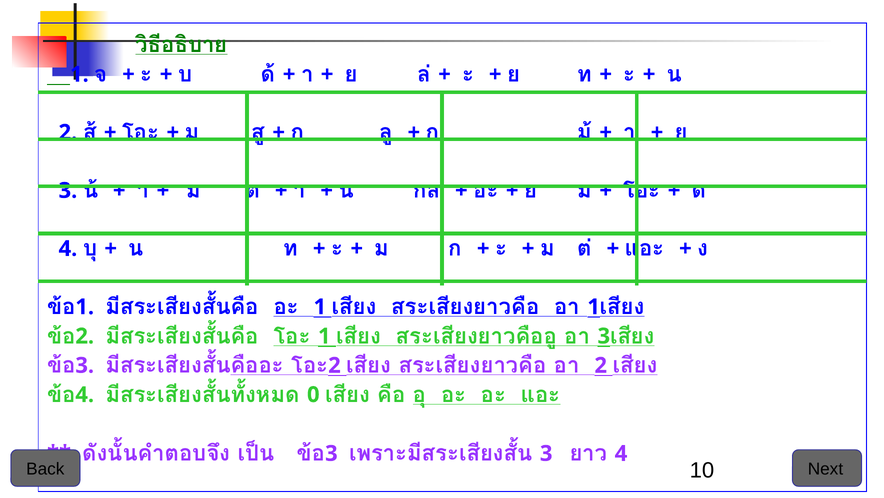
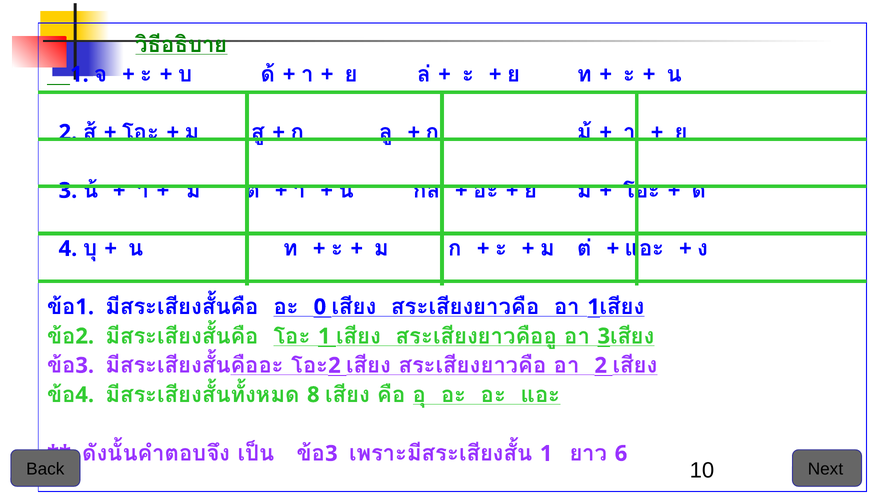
1: 1 -> 0 (320, 306)
0: 0 -> 8 (313, 394)
3: 3 -> 1 (546, 453)
4: 4 -> 6 (621, 453)
